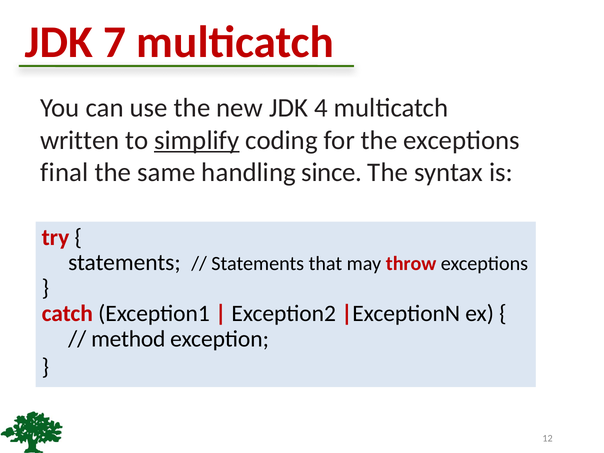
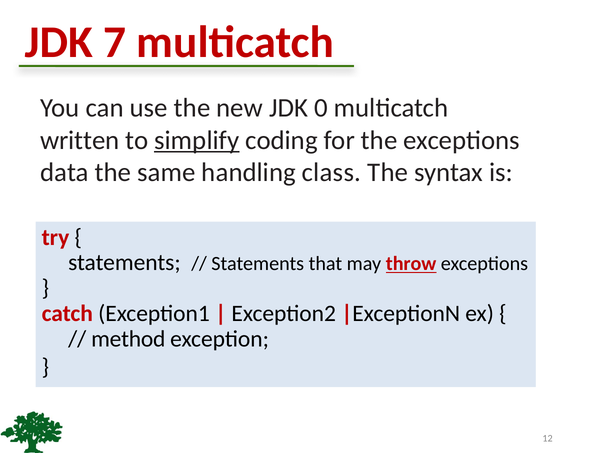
4: 4 -> 0 (321, 108)
final: final -> data (65, 173)
since: since -> class (332, 173)
throw underline: none -> present (411, 264)
